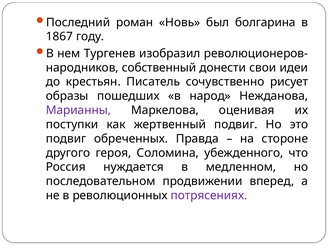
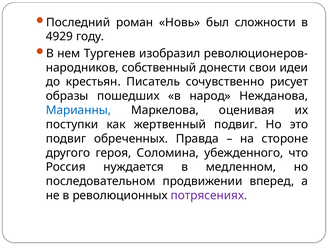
болгарина: болгарина -> сложности (265, 22)
1867: 1867 -> 4929 (59, 37)
Марианны colour: purple -> blue (78, 110)
